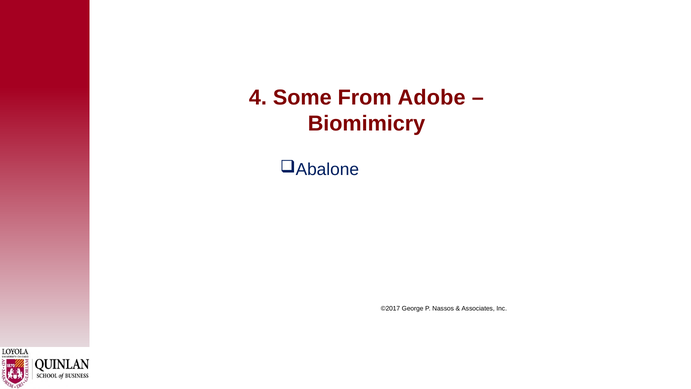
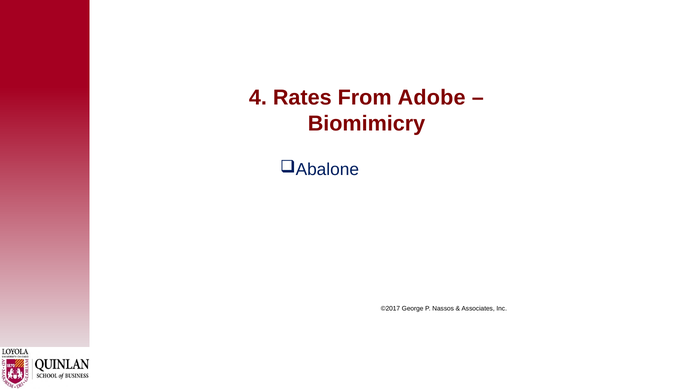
Some: Some -> Rates (302, 97)
